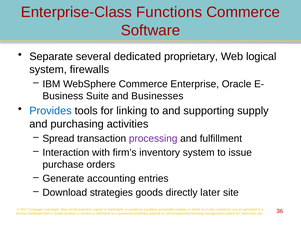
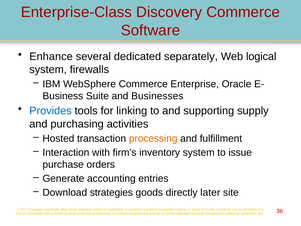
Functions: Functions -> Discovery (169, 12)
Separate: Separate -> Enhance (51, 56)
proprietary: proprietary -> separately (191, 56)
Spread: Spread -> Hosted (58, 138)
processing colour: purple -> orange (153, 138)
